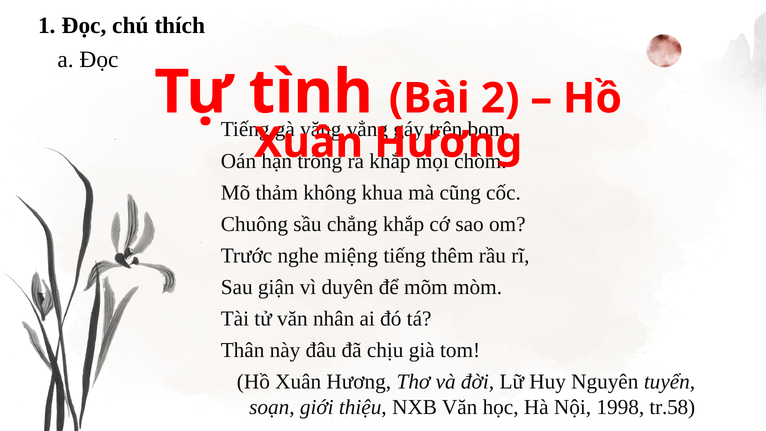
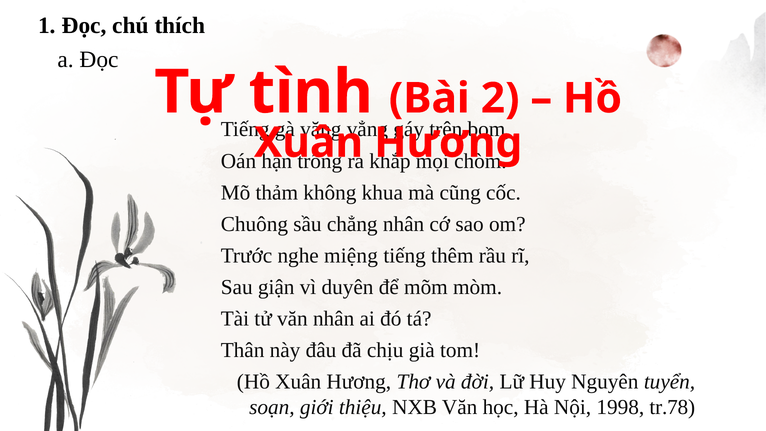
chẳng khắp: khắp -> nhân (404, 224)
tr.58: tr.58 -> tr.78 (672, 407)
